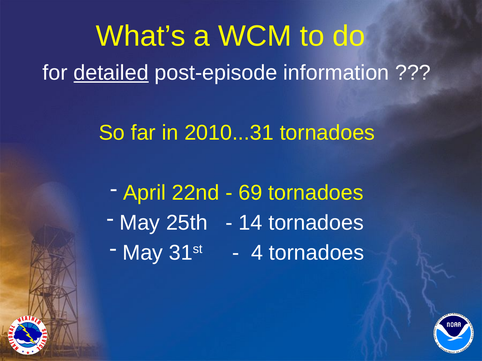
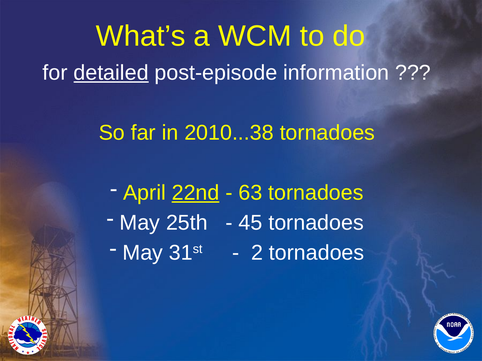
2010...31: 2010...31 -> 2010...38 (229, 133)
22nd underline: none -> present (196, 193)
69: 69 -> 63 (250, 193)
14: 14 -> 45 (251, 223)
4: 4 -> 2 (257, 253)
